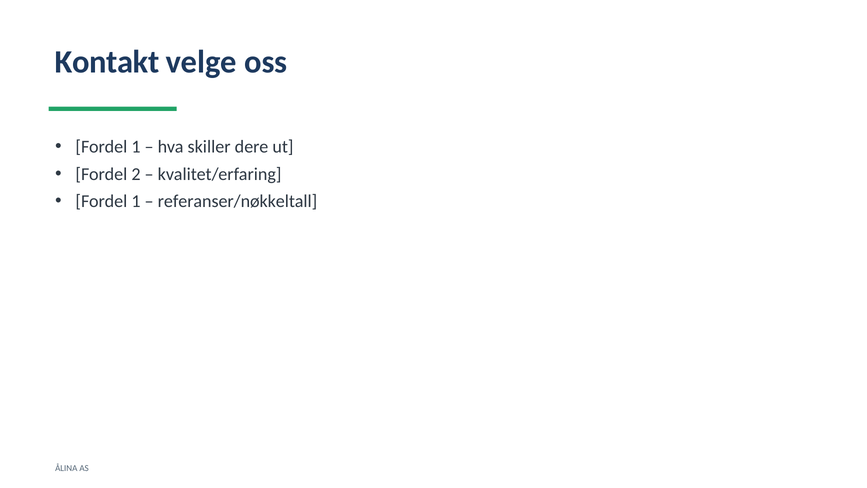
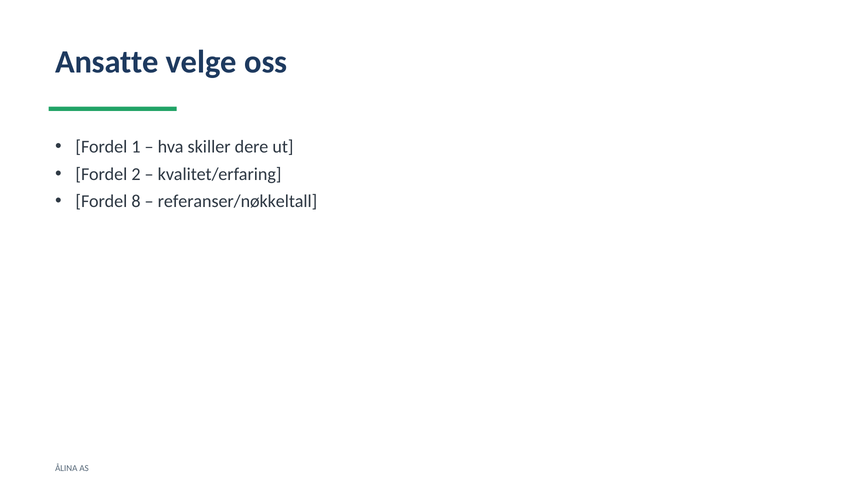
Kontakt: Kontakt -> Ansatte (107, 62)
1: 1 -> 8 (136, 201)
